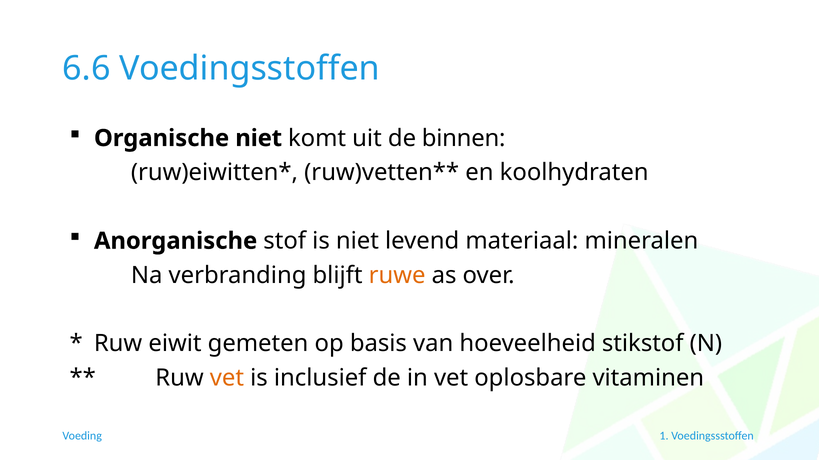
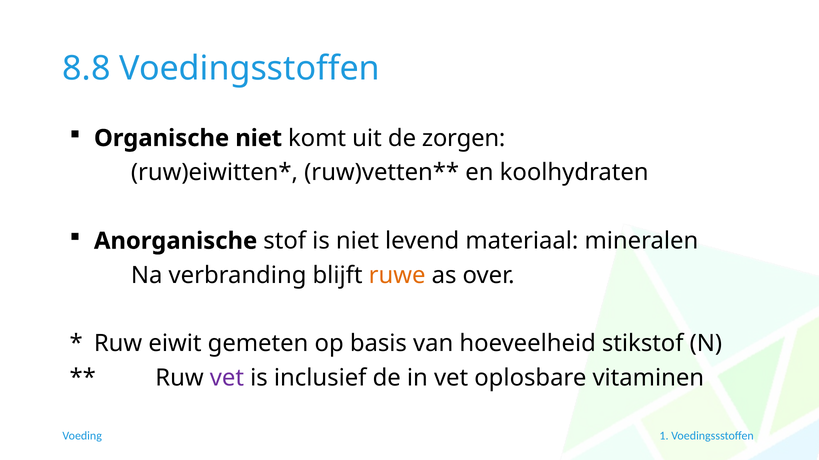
6.6: 6.6 -> 8.8 (86, 69)
binnen: binnen -> zorgen (464, 138)
vet colour: orange -> purple (227, 378)
